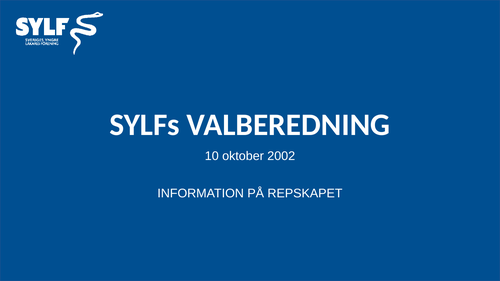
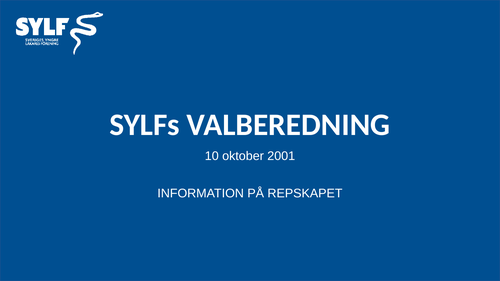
2002: 2002 -> 2001 (281, 156)
